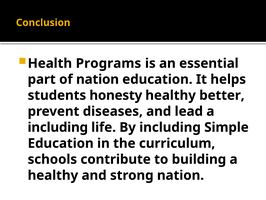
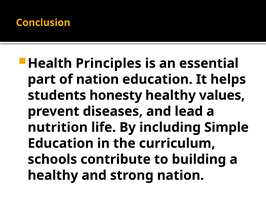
Programs: Programs -> Principles (108, 63)
better: better -> values (222, 95)
including: including -> nutrition (58, 127)
